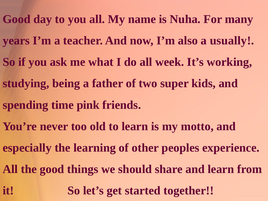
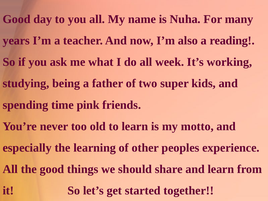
usually: usually -> reading (232, 41)
